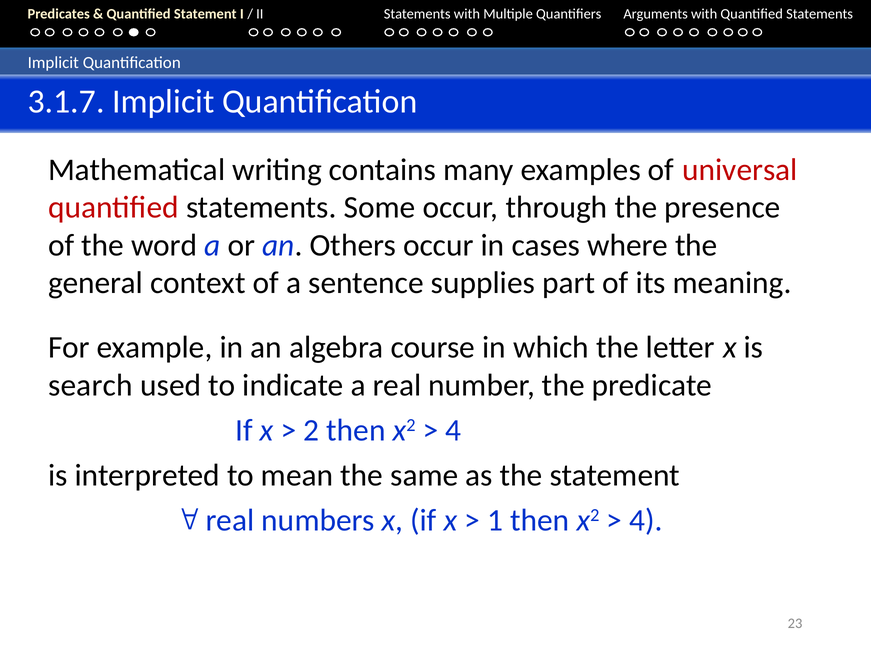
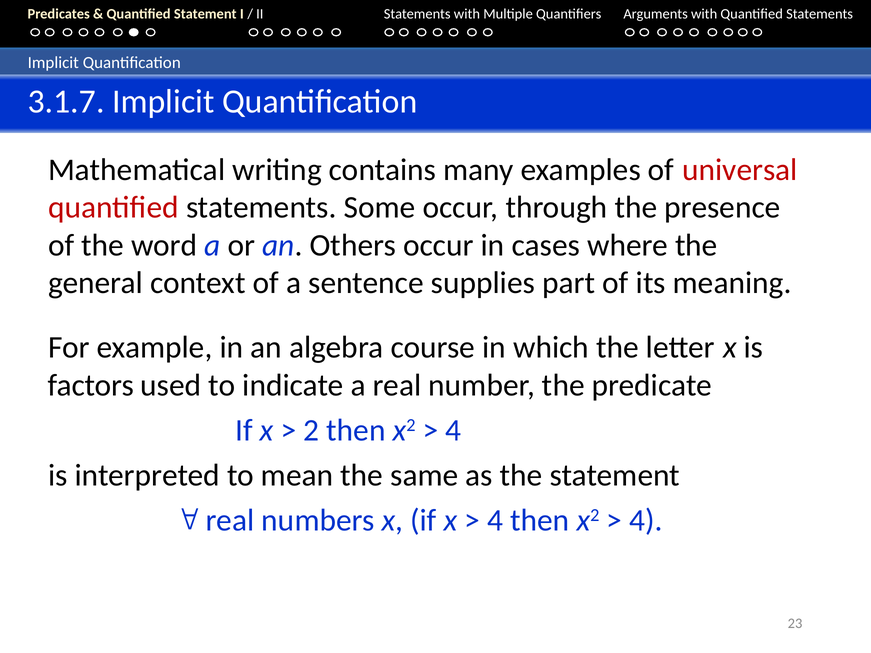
search: search -> factors (91, 385)
1: 1 -> 4 (495, 520)
